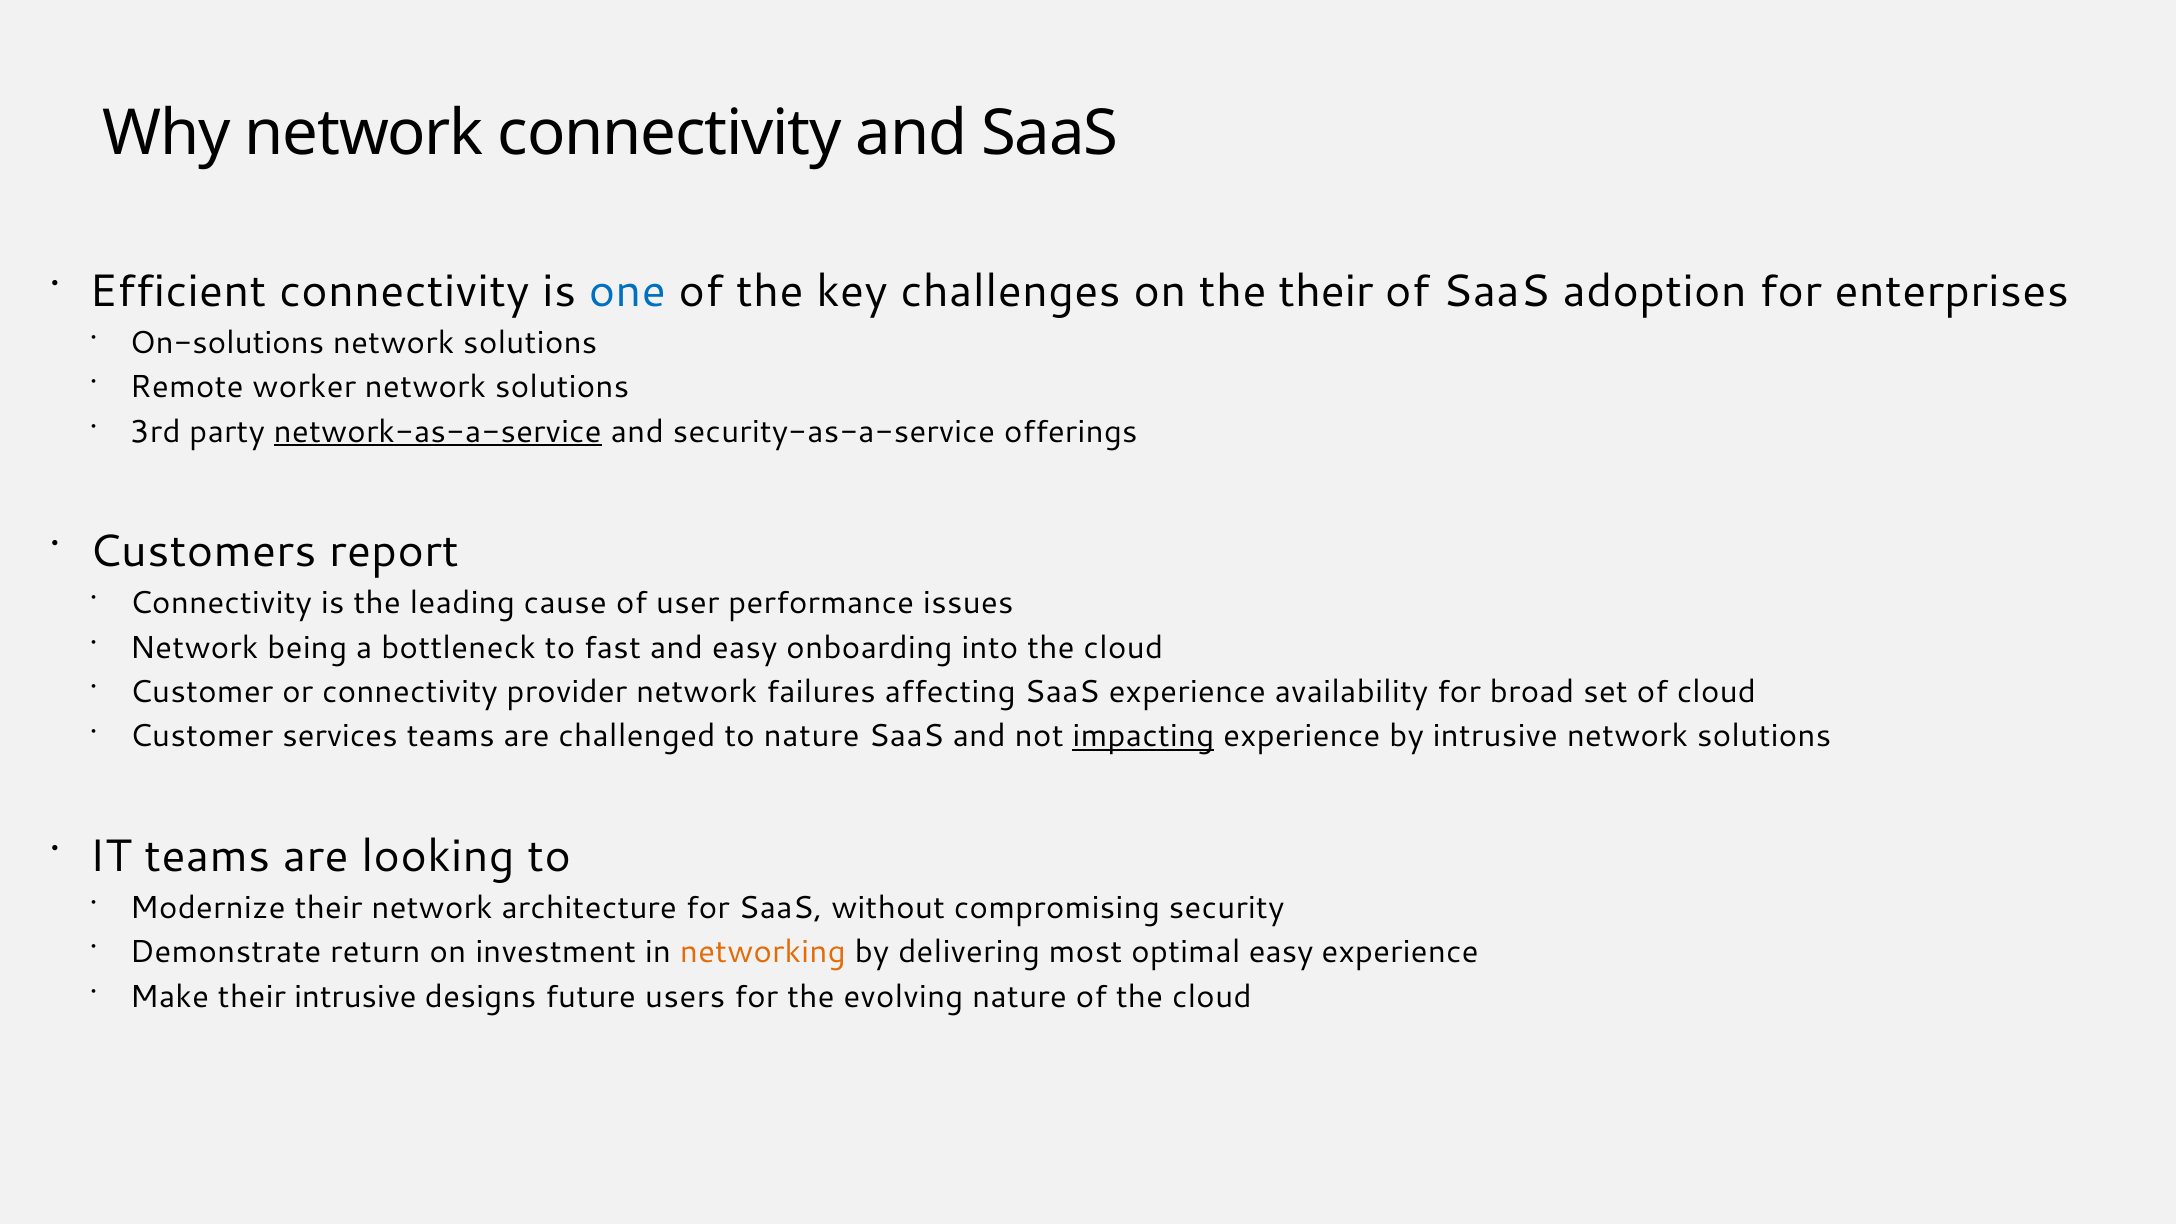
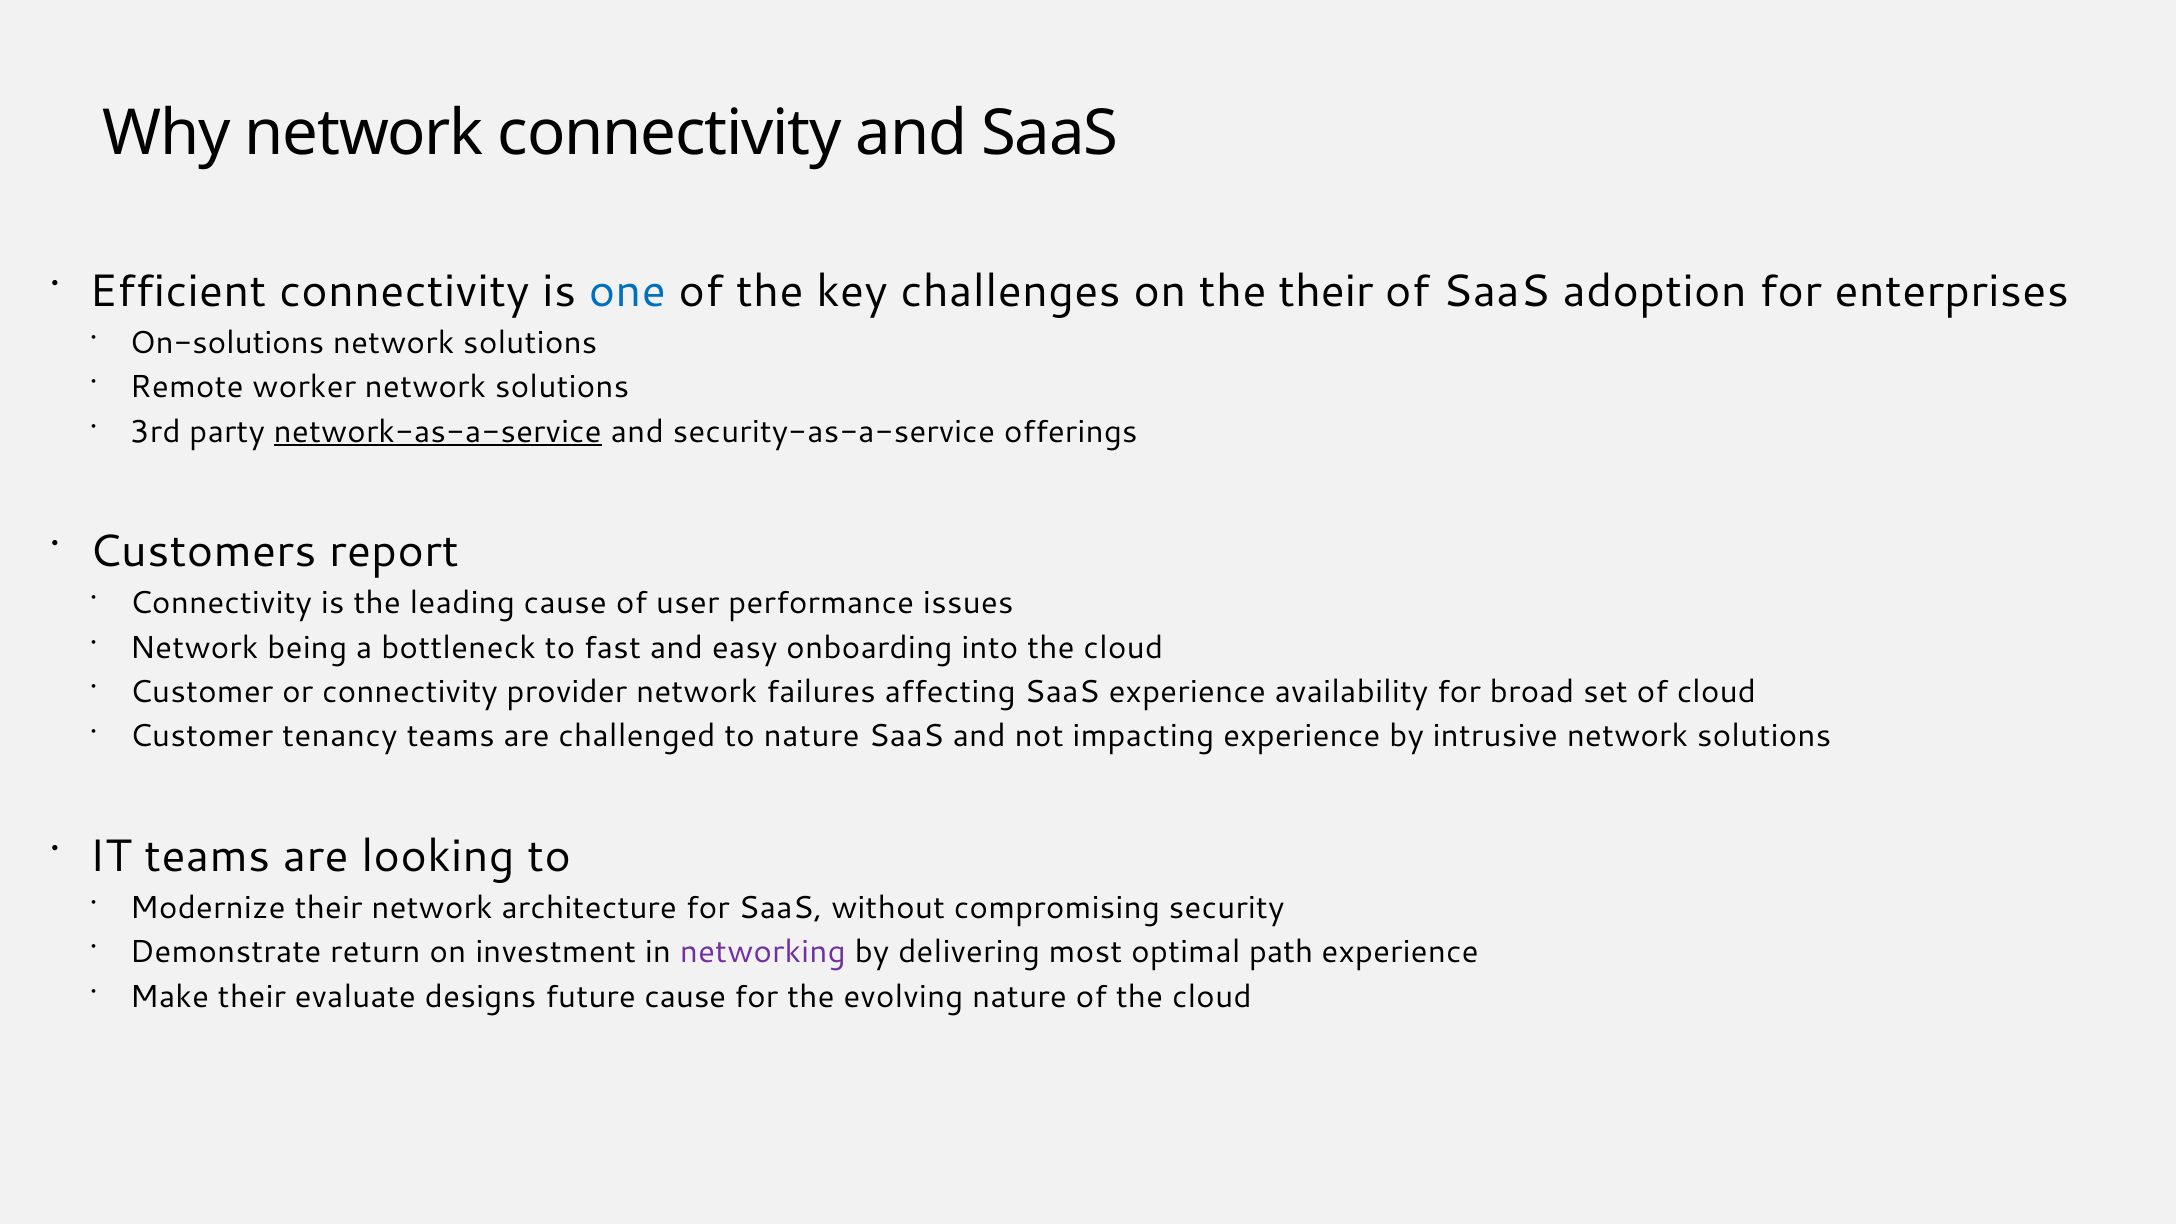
services: services -> tenancy (340, 736)
impacting underline: present -> none (1143, 736)
networking colour: orange -> purple (763, 952)
optimal easy: easy -> path (1281, 952)
their intrusive: intrusive -> evaluate (355, 997)
future users: users -> cause (685, 997)
